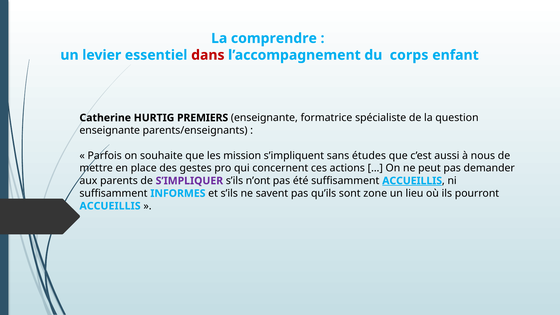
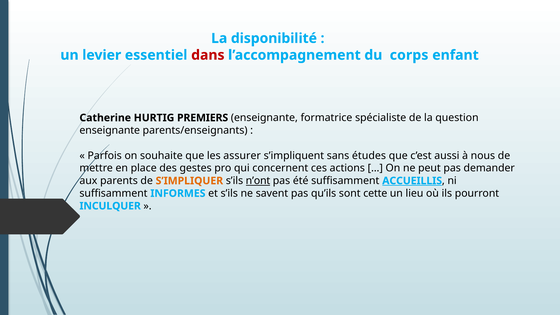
comprendre: comprendre -> disponibilité (274, 38)
mission: mission -> assurer (242, 156)
S’IMPLIQUER colour: purple -> orange (189, 181)
n’ont underline: none -> present (258, 181)
zone: zone -> cette (375, 193)
ACCUEILLIS: ACCUEILLIS -> INCULQUER (110, 206)
